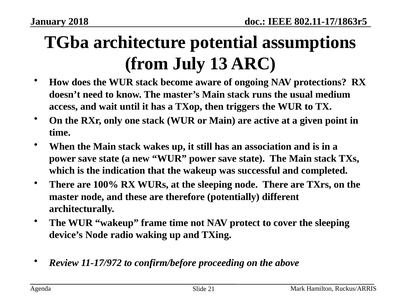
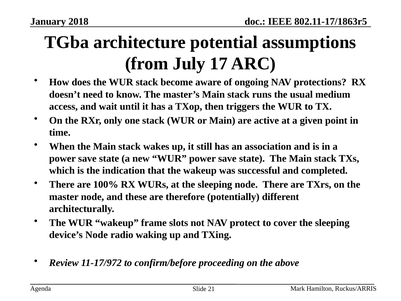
13: 13 -> 17 (219, 64)
frame time: time -> slots (179, 223)
